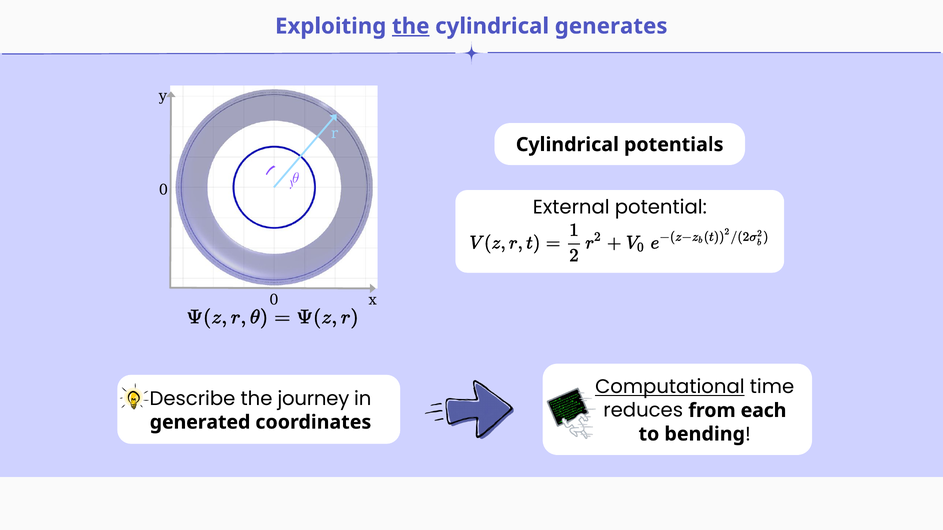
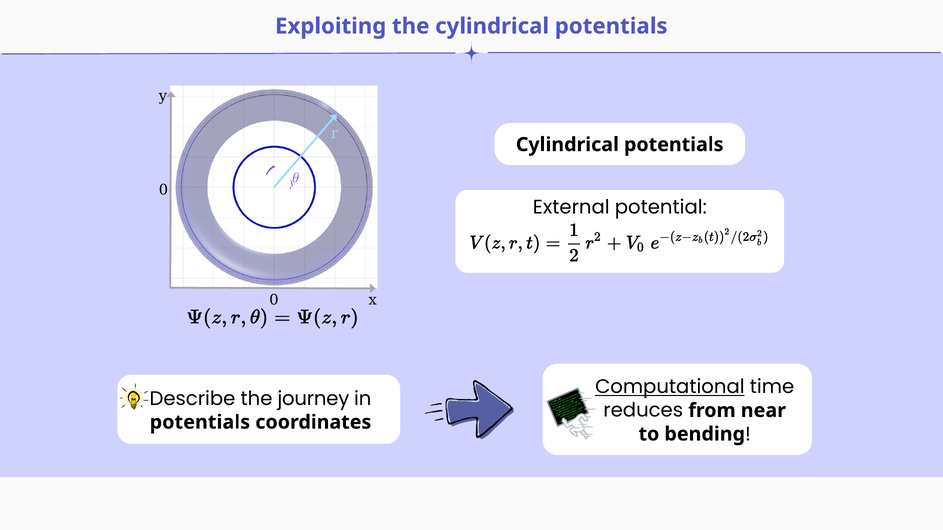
the underline: present -> none (411, 26)
generates: generates -> potentials (611, 26)
each: each -> near (763, 411)
generated: generated -> potentials (200, 423)
